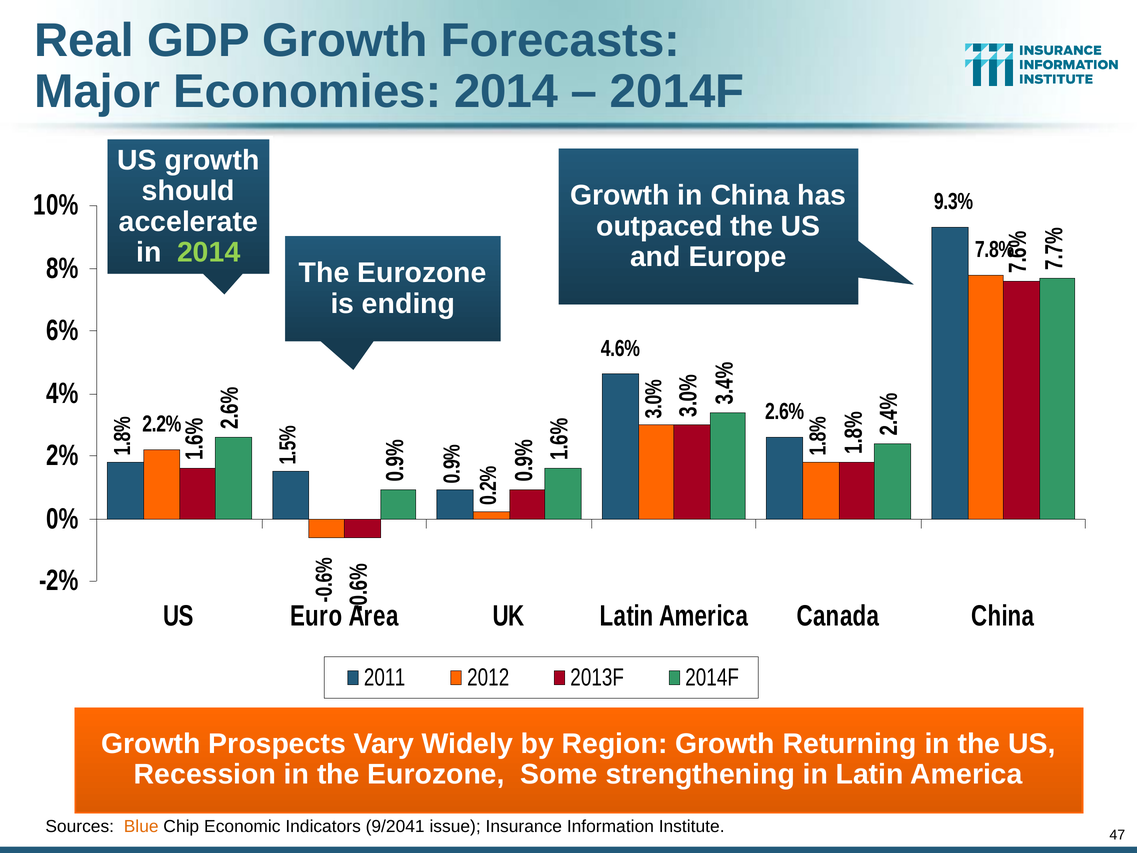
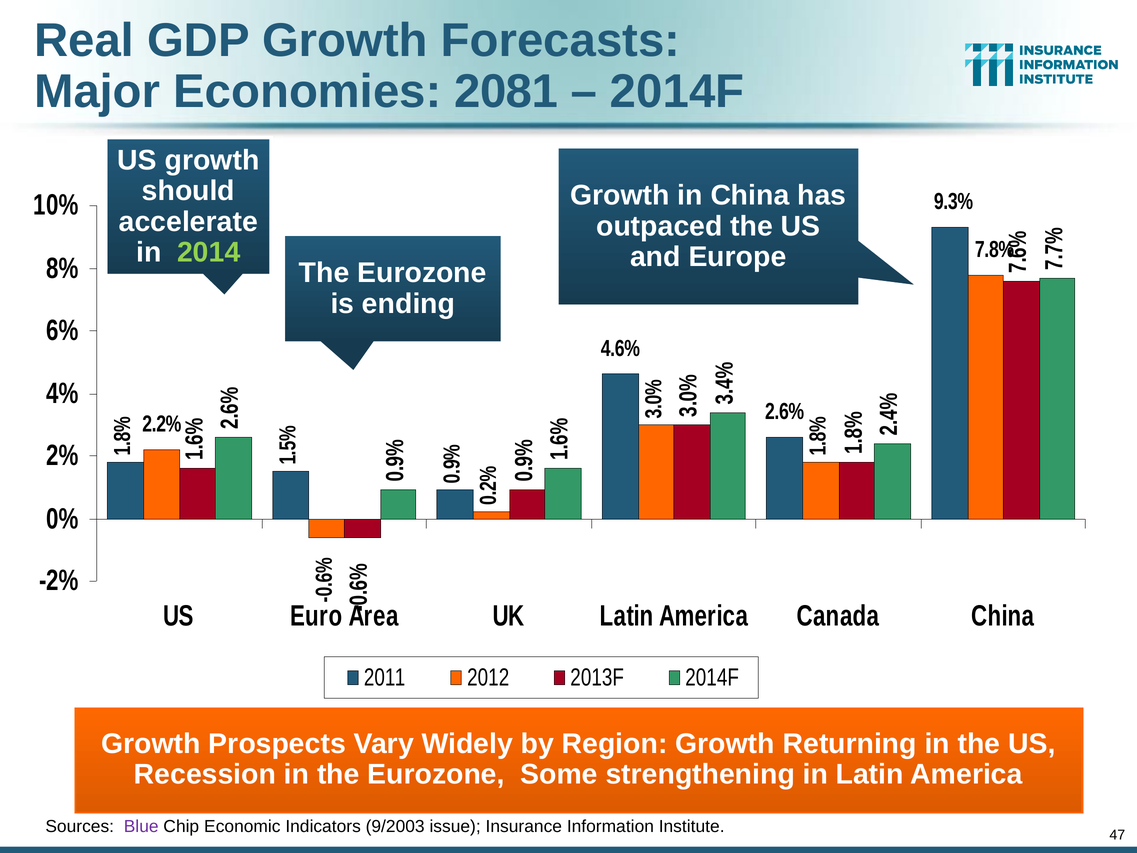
Economies 2014: 2014 -> 2081 (506, 92)
Blue colour: orange -> purple (141, 826)
9/2041: 9/2041 -> 9/2003 (395, 826)
